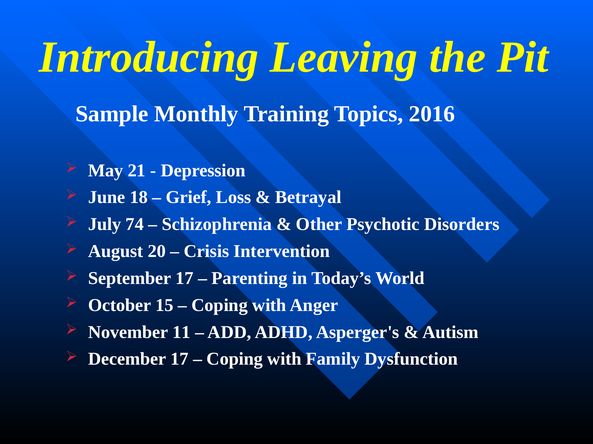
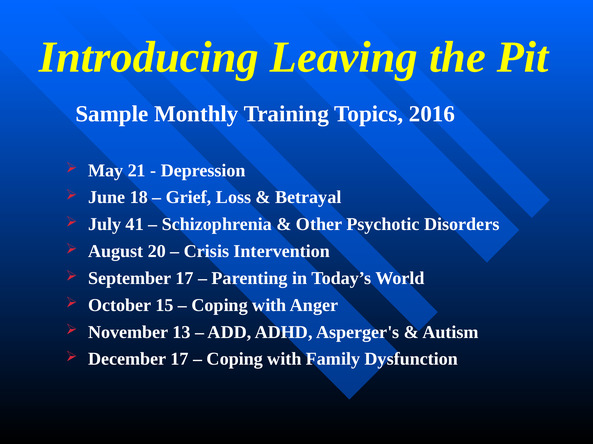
74: 74 -> 41 (135, 225)
11: 11 -> 13 (182, 333)
